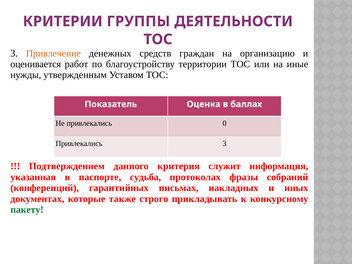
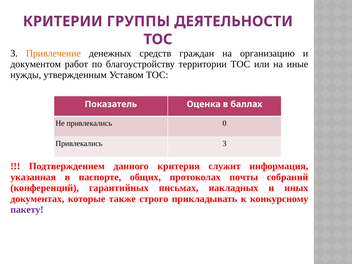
оценивается: оценивается -> документом (36, 64)
судьба: судьба -> общих (145, 177)
фразы: фразы -> почты (244, 177)
пакету colour: green -> purple (27, 210)
